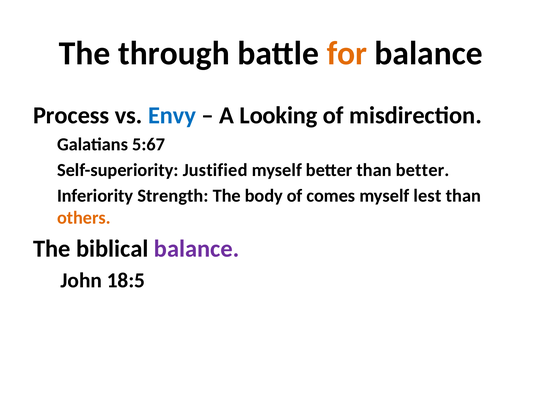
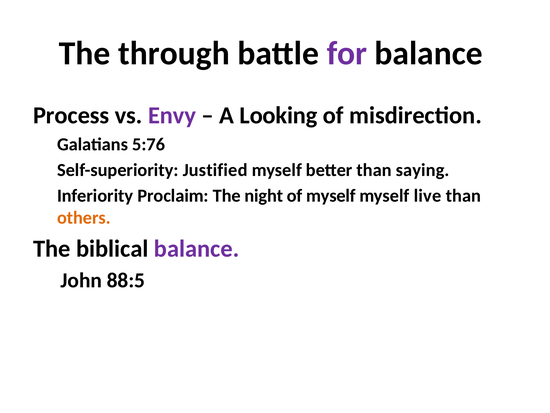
for colour: orange -> purple (347, 53)
Envy colour: blue -> purple (172, 115)
5:67: 5:67 -> 5:76 (149, 144)
than better: better -> saying (423, 170)
Strength: Strength -> Proclaim (173, 196)
body: body -> night (264, 196)
of comes: comes -> myself (331, 196)
lest: lest -> live (428, 196)
18:5: 18:5 -> 88:5 (126, 280)
